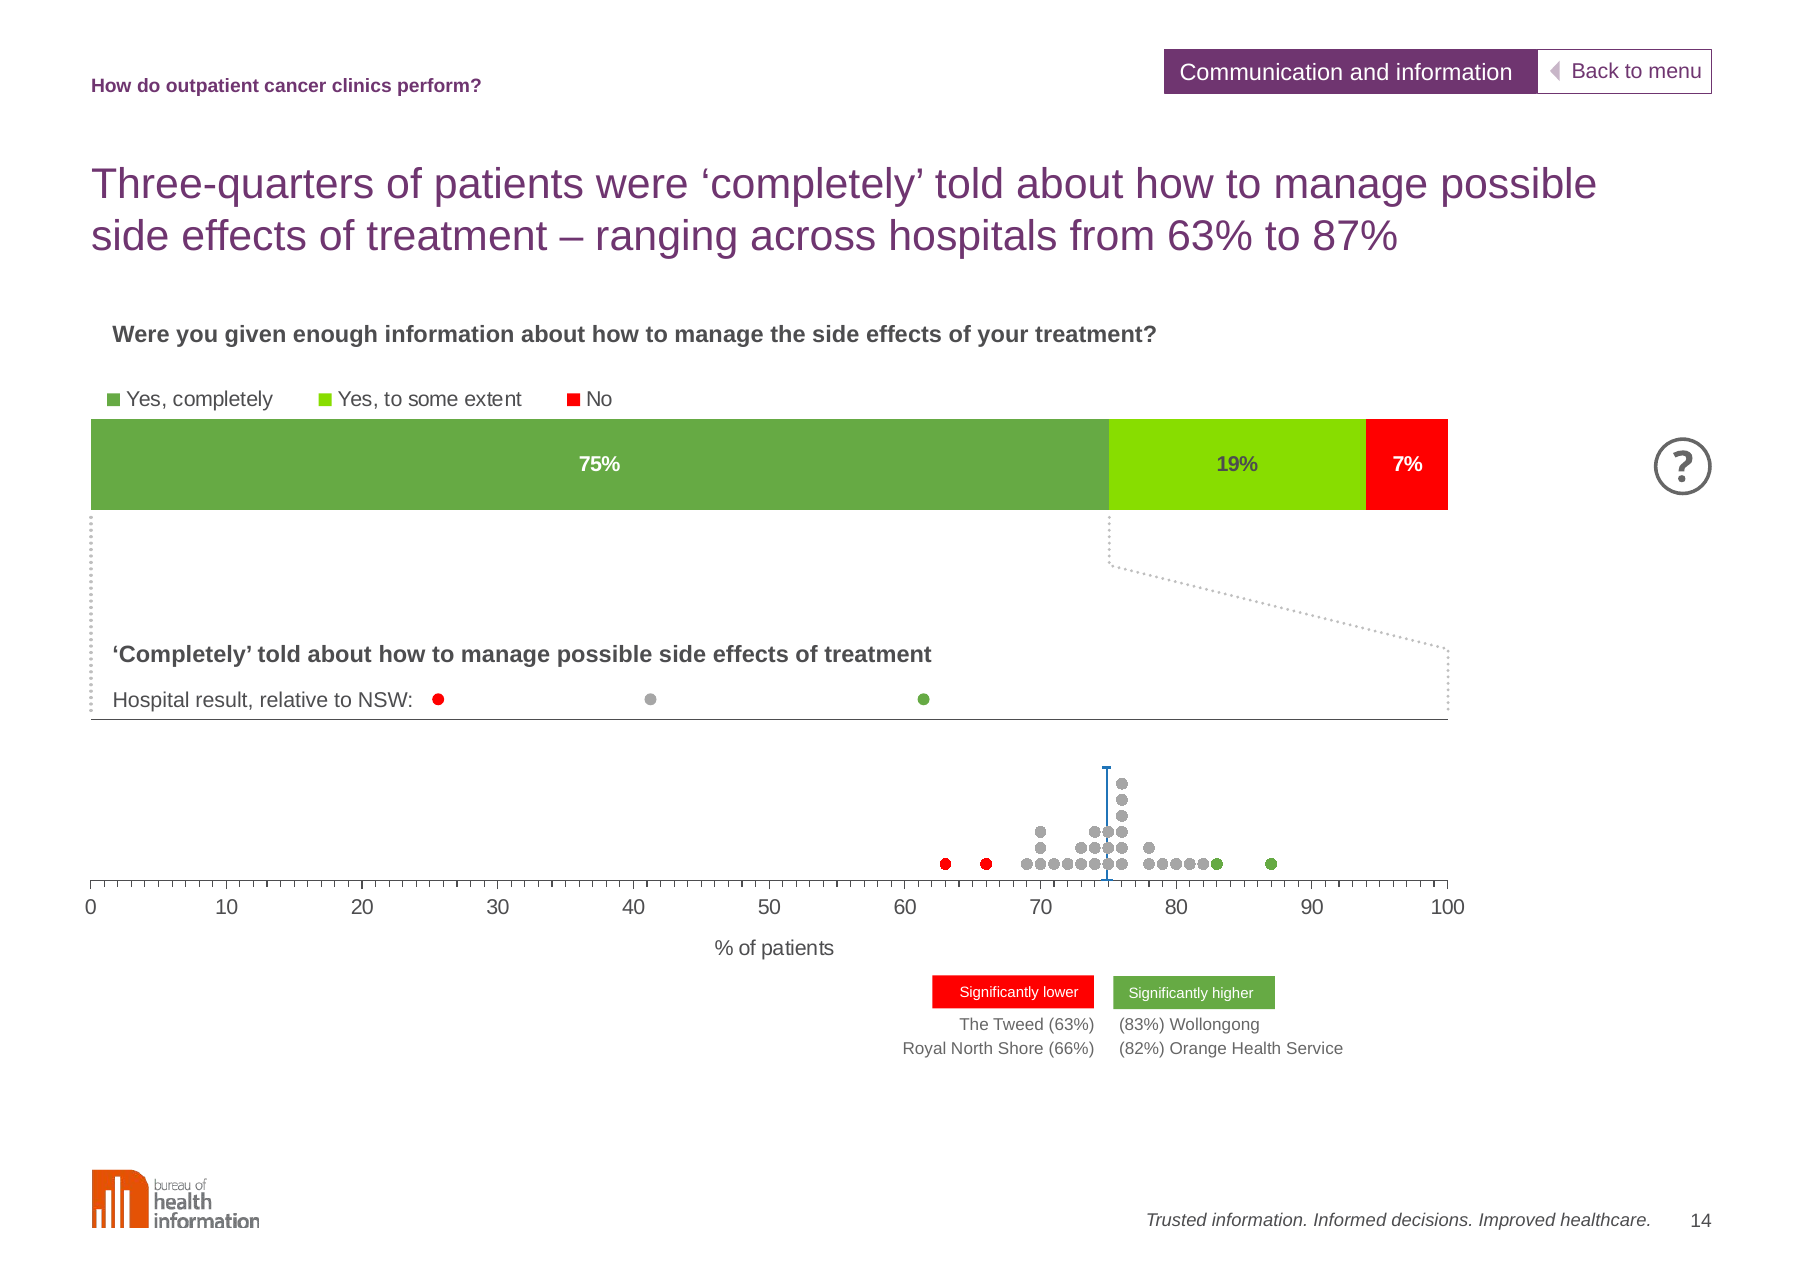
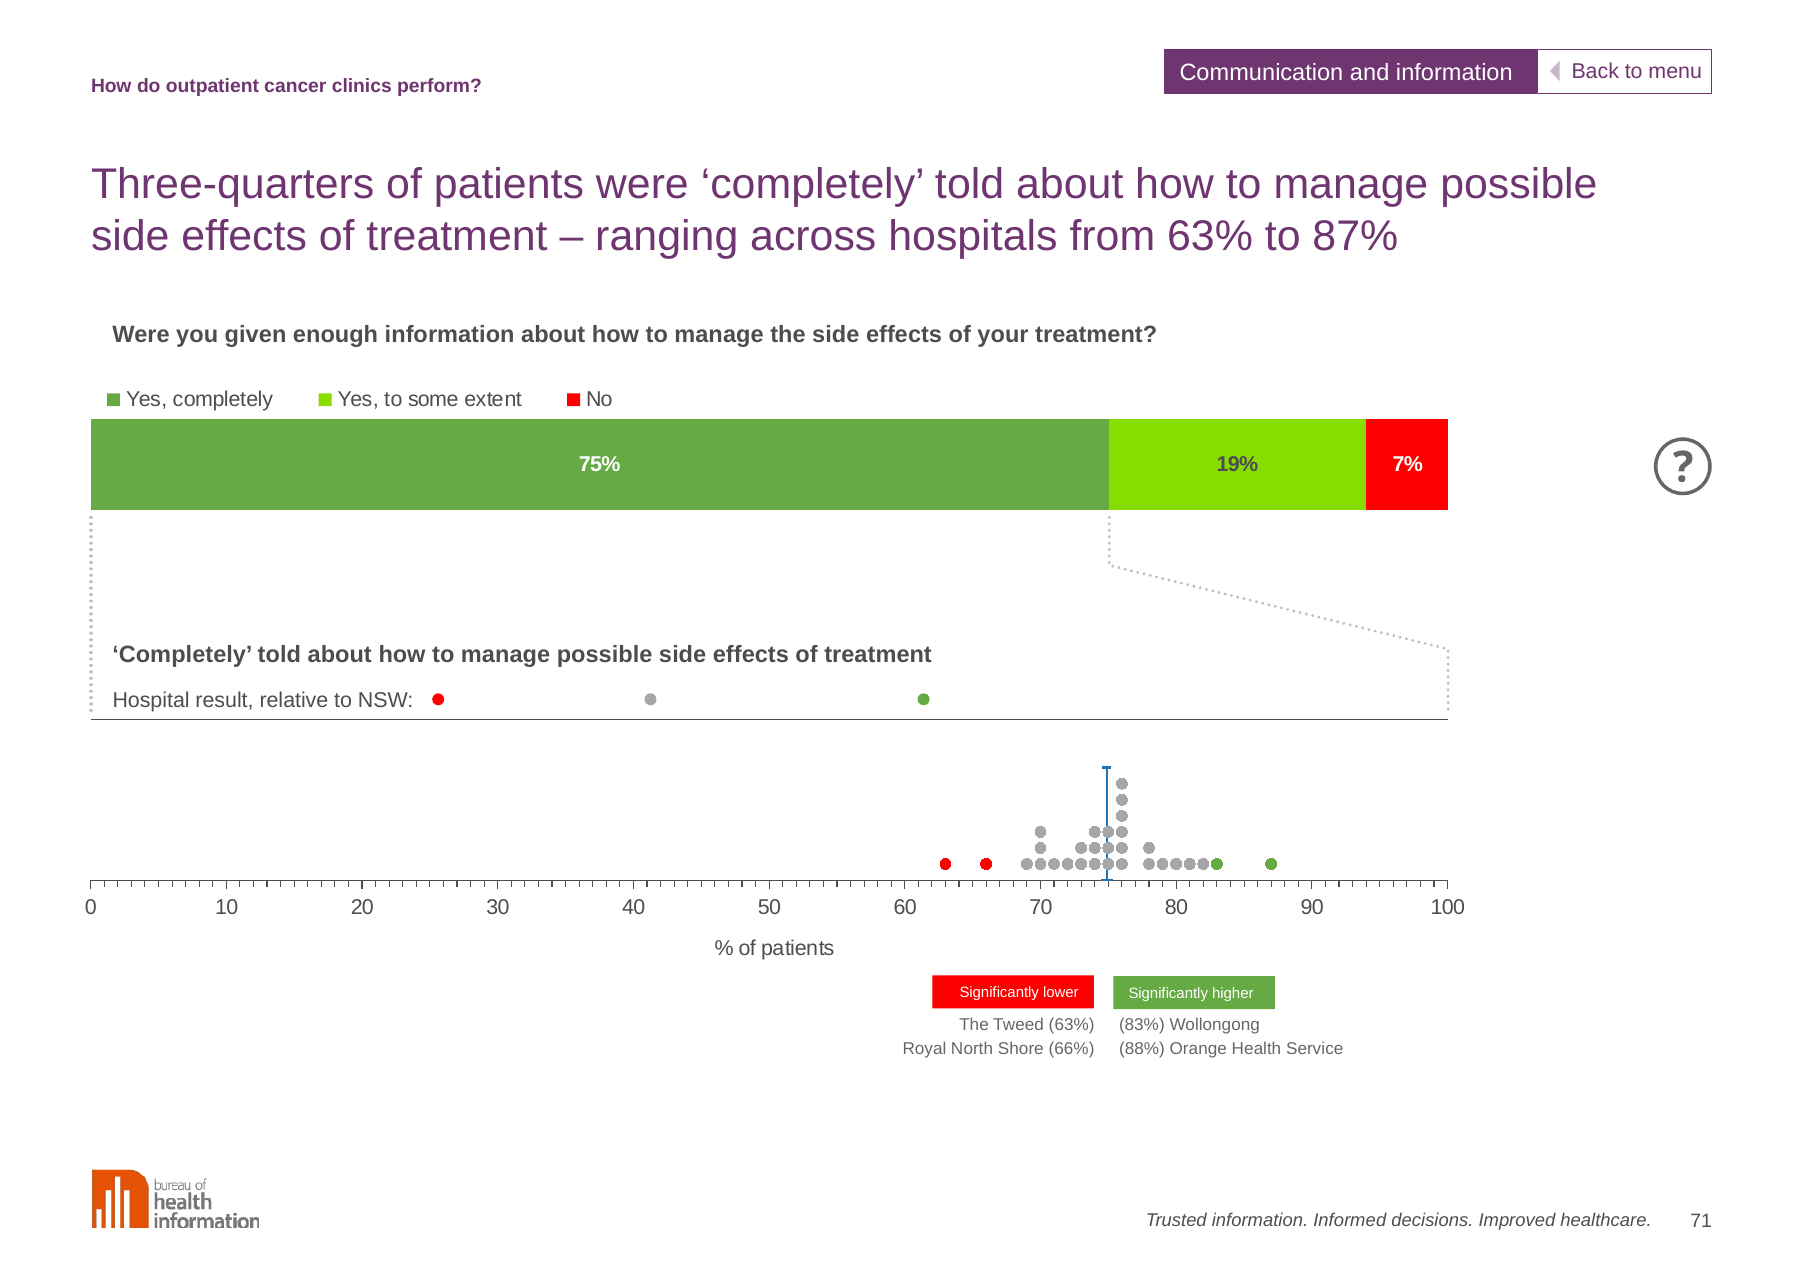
82%: 82% -> 88% (1142, 1049)
14: 14 -> 71 (1701, 1221)
